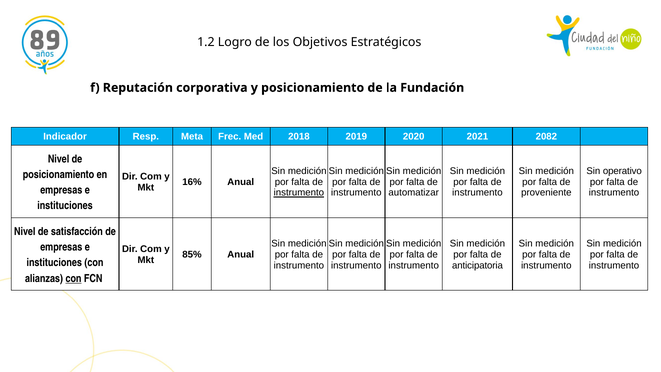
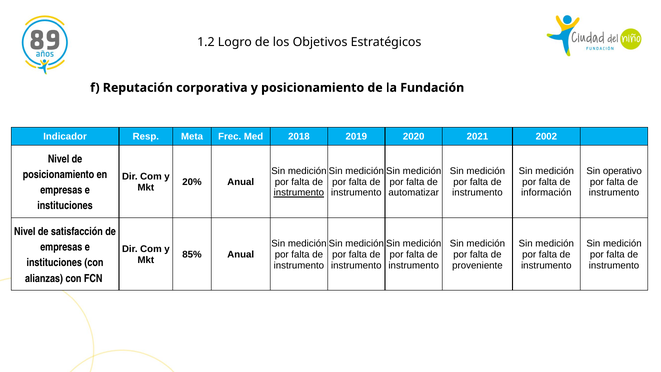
2082: 2082 -> 2002 (546, 136)
16%: 16% -> 20% (192, 182)
proveniente: proveniente -> información (546, 193)
anticipatoria: anticipatoria -> proveniente (477, 265)
con underline: present -> none (74, 278)
